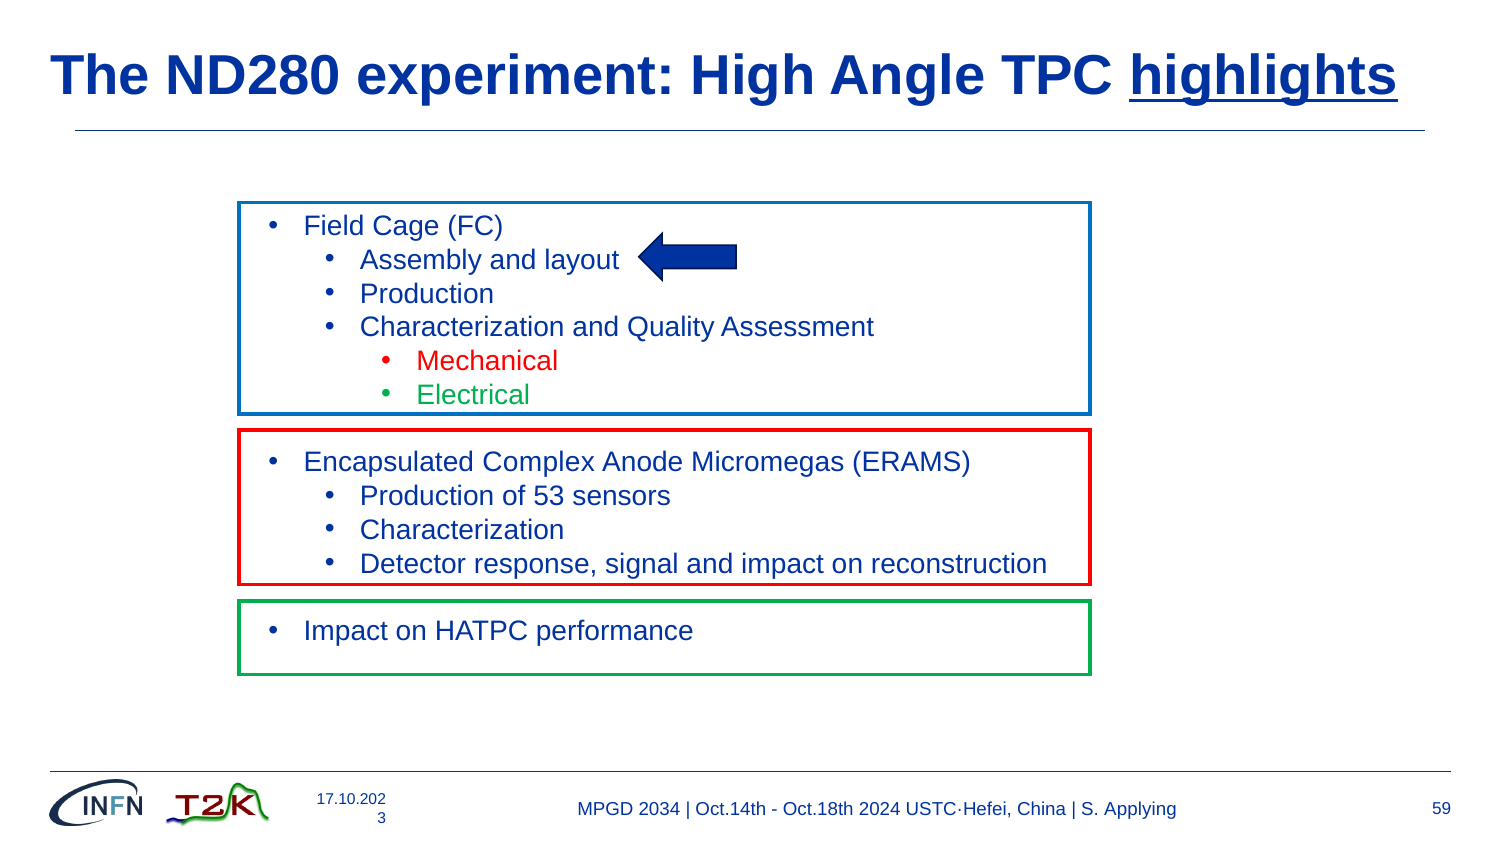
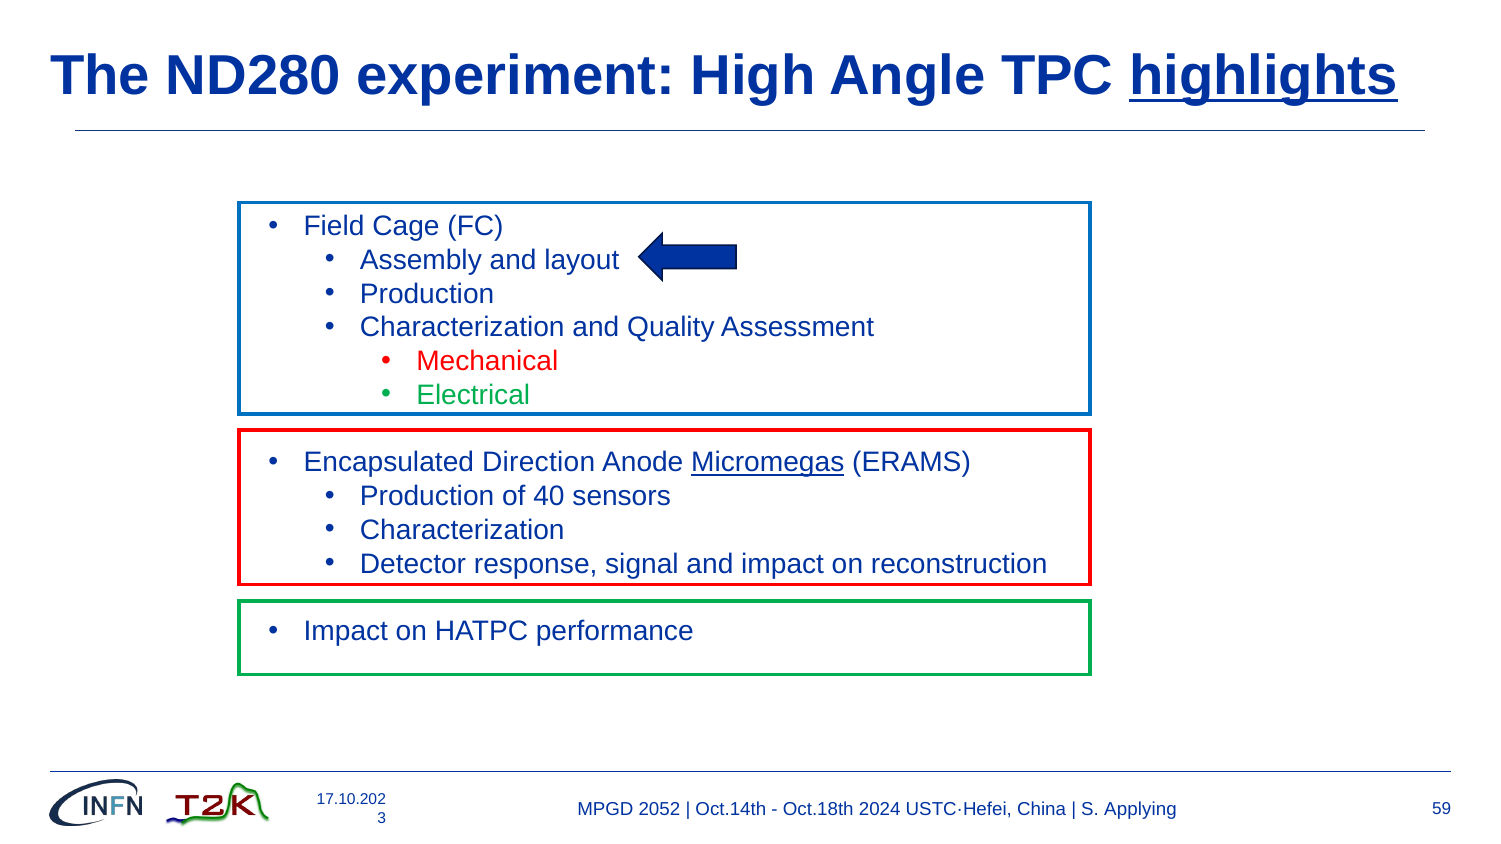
Complex: Complex -> Direction (539, 463)
Micromegas underline: none -> present (768, 463)
53: 53 -> 40 (549, 497)
2034: 2034 -> 2052 (659, 810)
